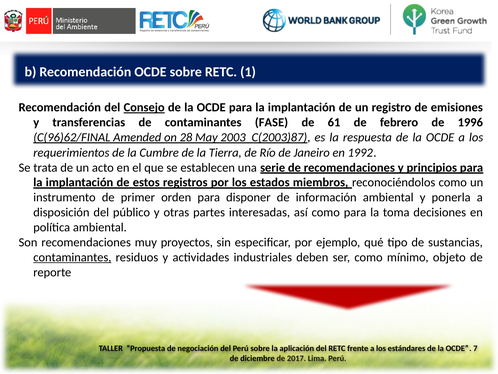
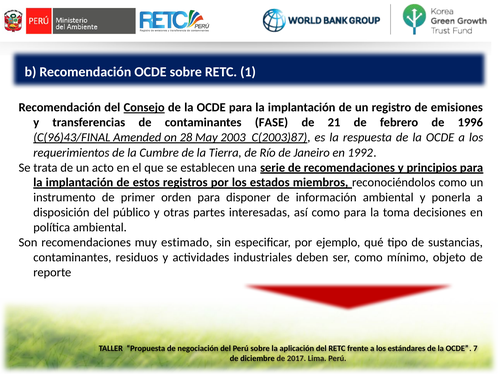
61: 61 -> 21 (334, 122)
C(96)62/FINAL: C(96)62/FINAL -> C(96)43/FINAL (72, 137)
proyectos: proyectos -> estimado (187, 242)
contaminantes underline: present -> none (72, 257)
